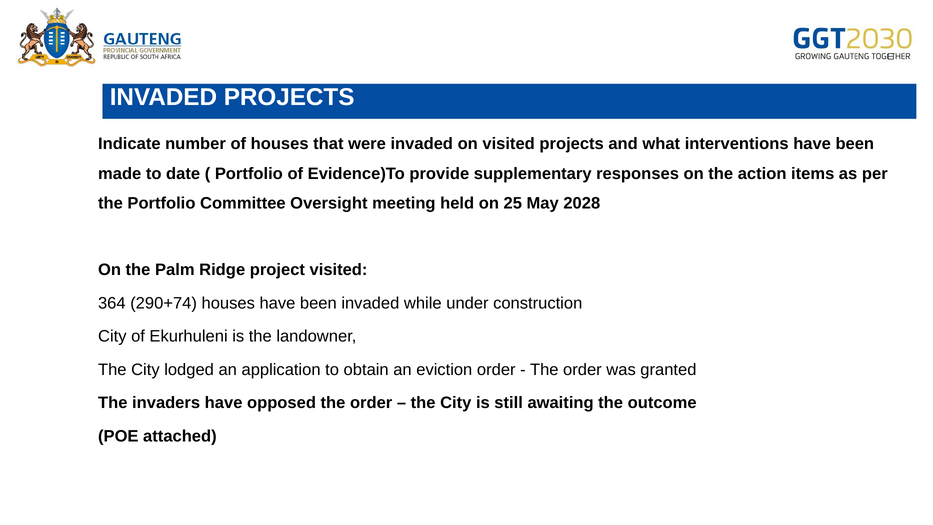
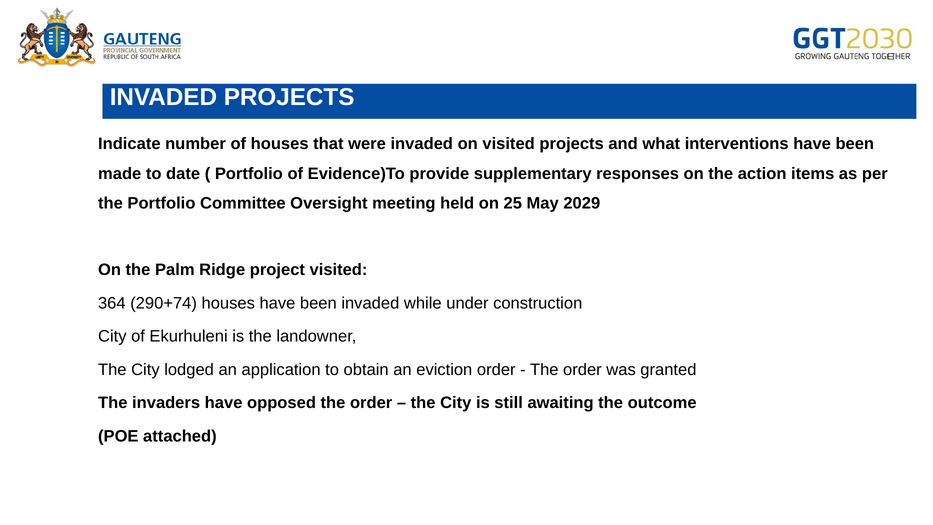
2028: 2028 -> 2029 (582, 203)
